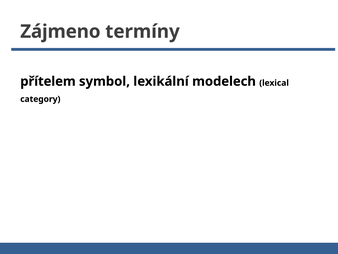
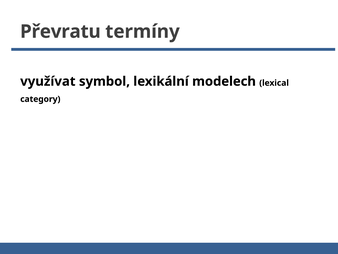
Zájmeno: Zájmeno -> Převratu (60, 32)
přítelem: přítelem -> využívat (48, 81)
